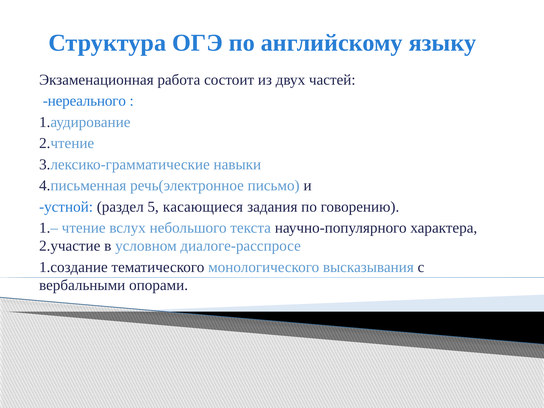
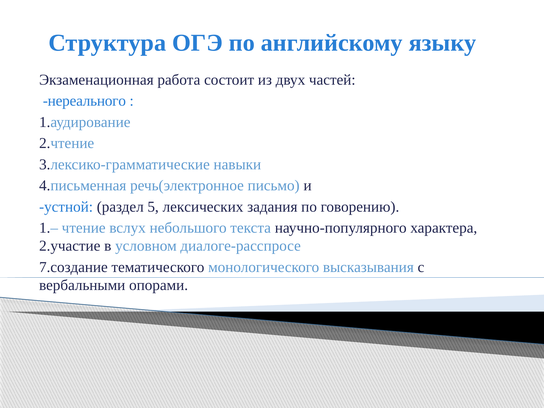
касающиеся: касающиеся -> лексических (203, 207)
1.создание: 1.создание -> 7.создание (73, 267)
